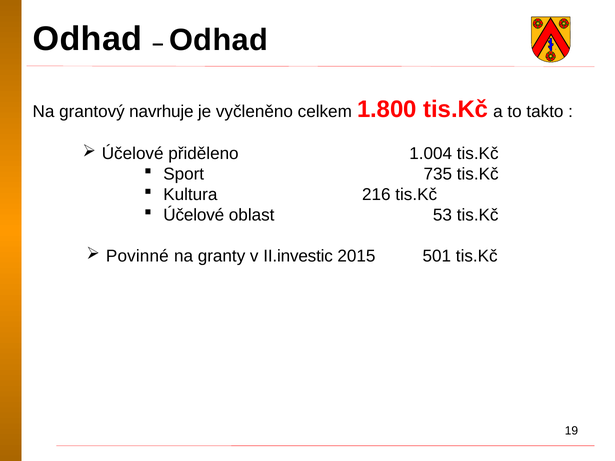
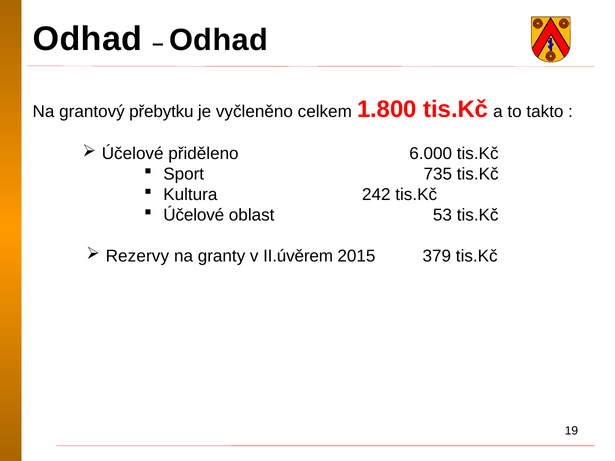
navrhuje: navrhuje -> přebytku (161, 111)
1.004: 1.004 -> 6.000 (431, 154)
216: 216 -> 242 (376, 195)
Povinné: Povinné -> Rezervy (137, 256)
II.investic: II.investic -> II.úvěrem (298, 256)
501: 501 -> 379 (437, 256)
